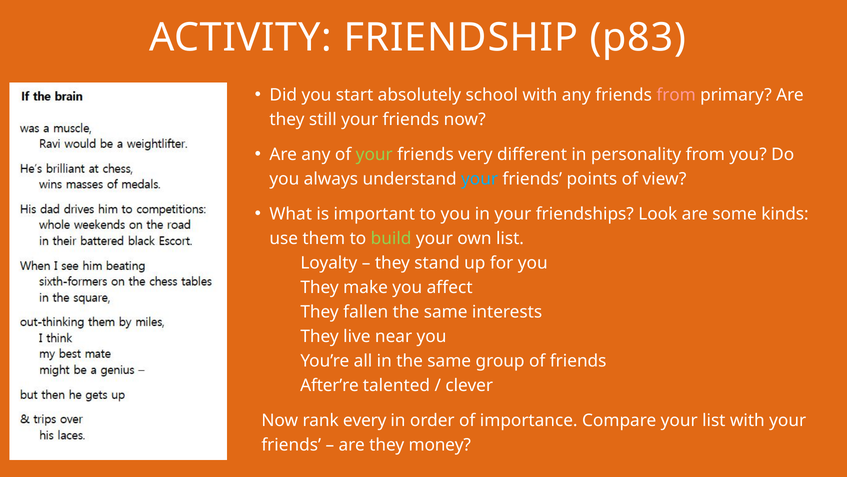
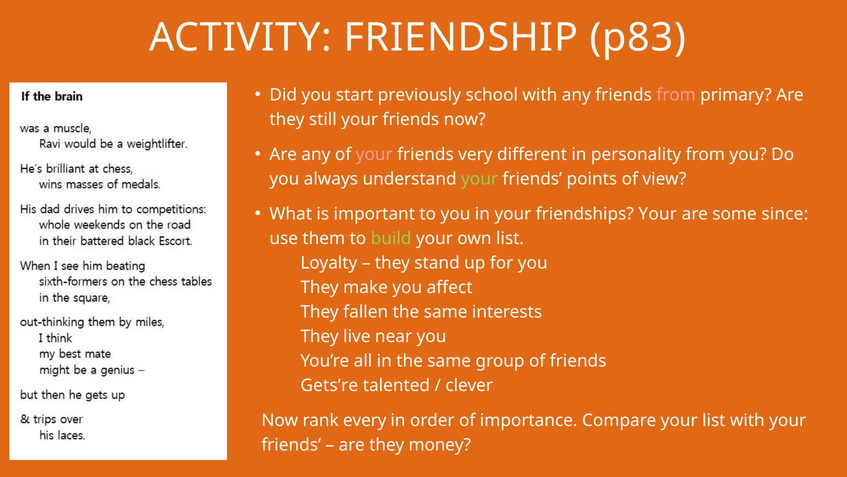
absolutely: absolutely -> previously (419, 95)
your colour: light green -> pink (374, 154)
your colour: light blue -> light green (480, 179)
friendships Look: Look -> Your (658, 214)
kinds: kinds -> since (785, 214)
After’re: After’re -> Gets’re (329, 385)
